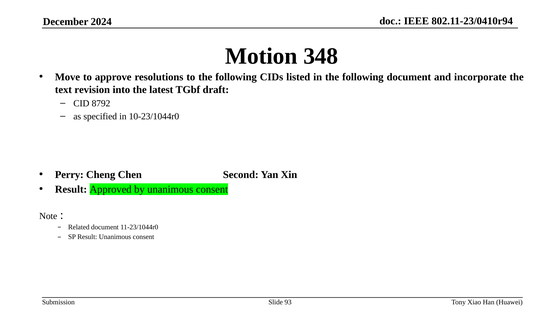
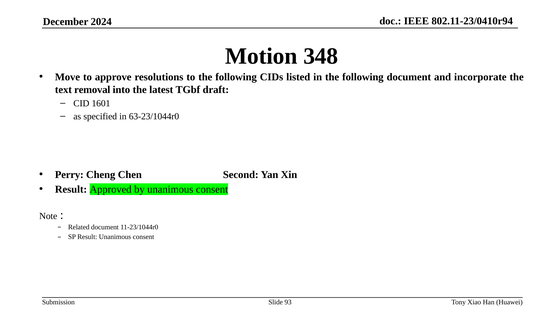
revision: revision -> removal (92, 90)
8792: 8792 -> 1601 (101, 103)
10-23/1044r0: 10-23/1044r0 -> 63-23/1044r0 (154, 116)
